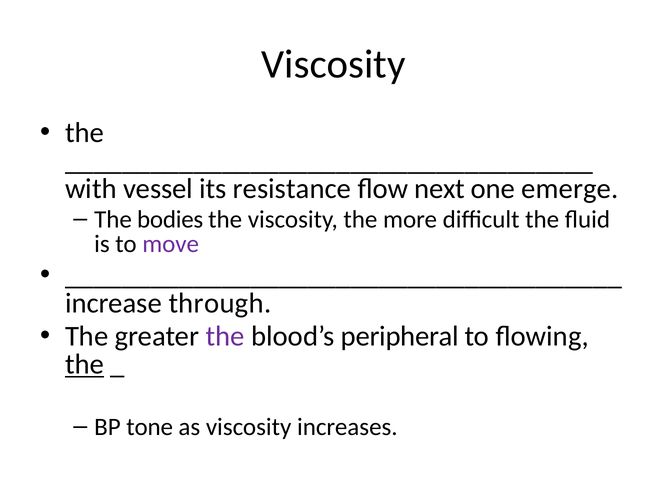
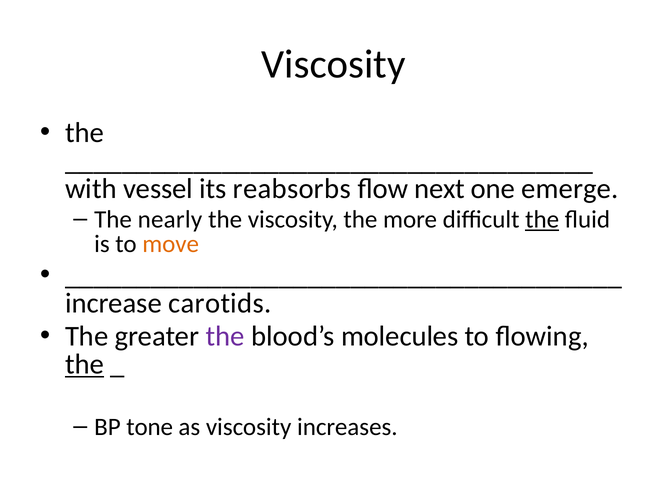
resistance: resistance -> reabsorbs (292, 189)
bodies: bodies -> nearly (170, 220)
the underline: none -> present (542, 220)
move colour: purple -> orange (171, 244)
through: through -> carotids (220, 303)
peripheral: peripheral -> molecules (400, 337)
